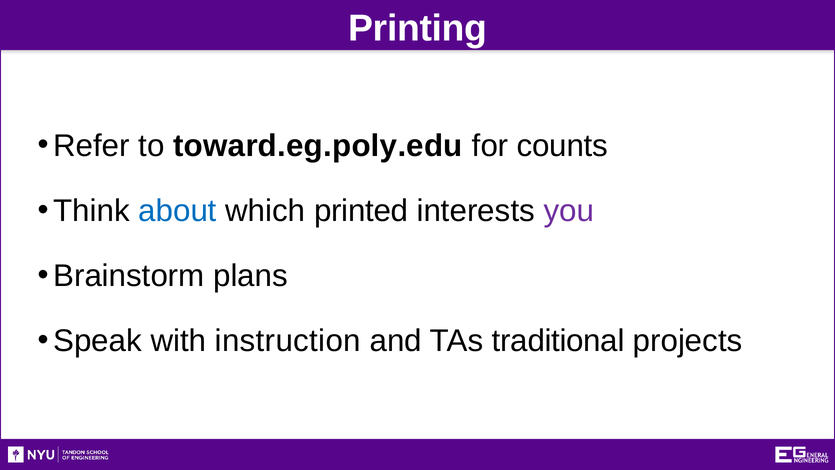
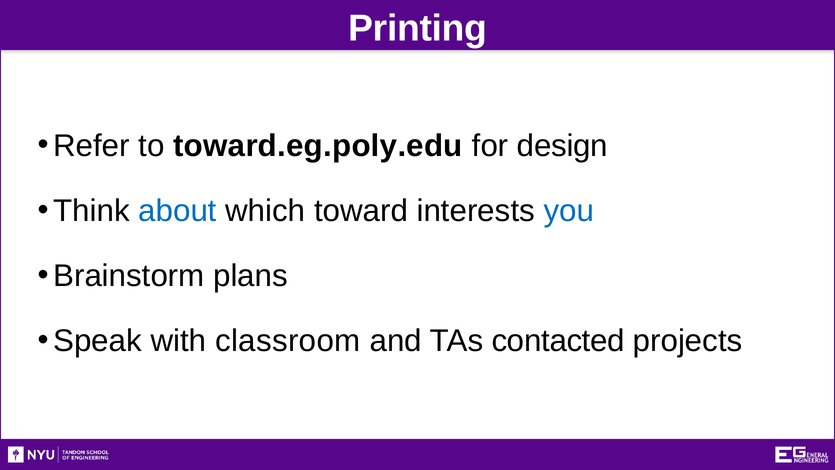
counts: counts -> design (562, 146)
printed: printed -> toward (361, 211)
you colour: purple -> blue (569, 211)
instruction: instruction -> classroom (288, 341)
traditional: traditional -> contacted (558, 341)
